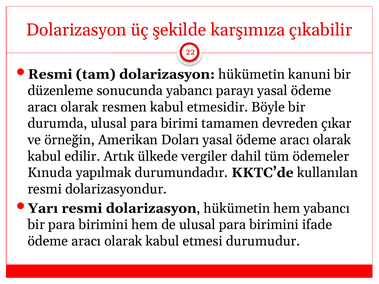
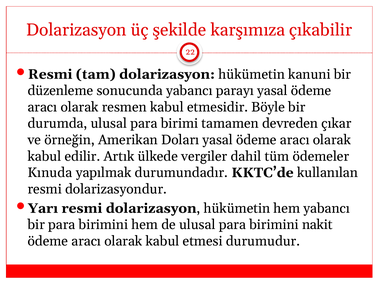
ifade: ifade -> nakit (317, 225)
